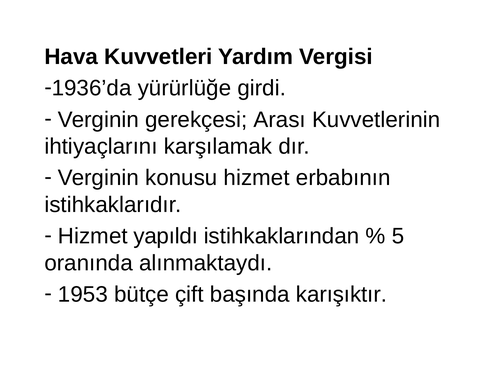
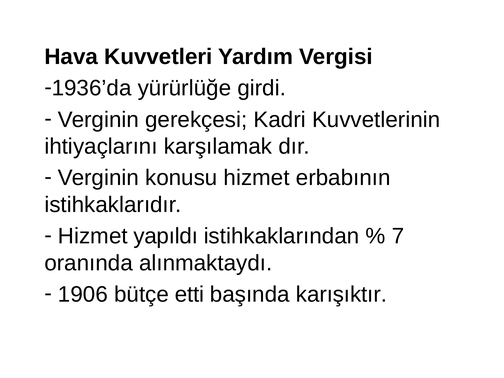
Arası: Arası -> Kadri (280, 120)
5: 5 -> 7 (398, 236)
1953: 1953 -> 1906 (83, 294)
çift: çift -> etti (190, 294)
